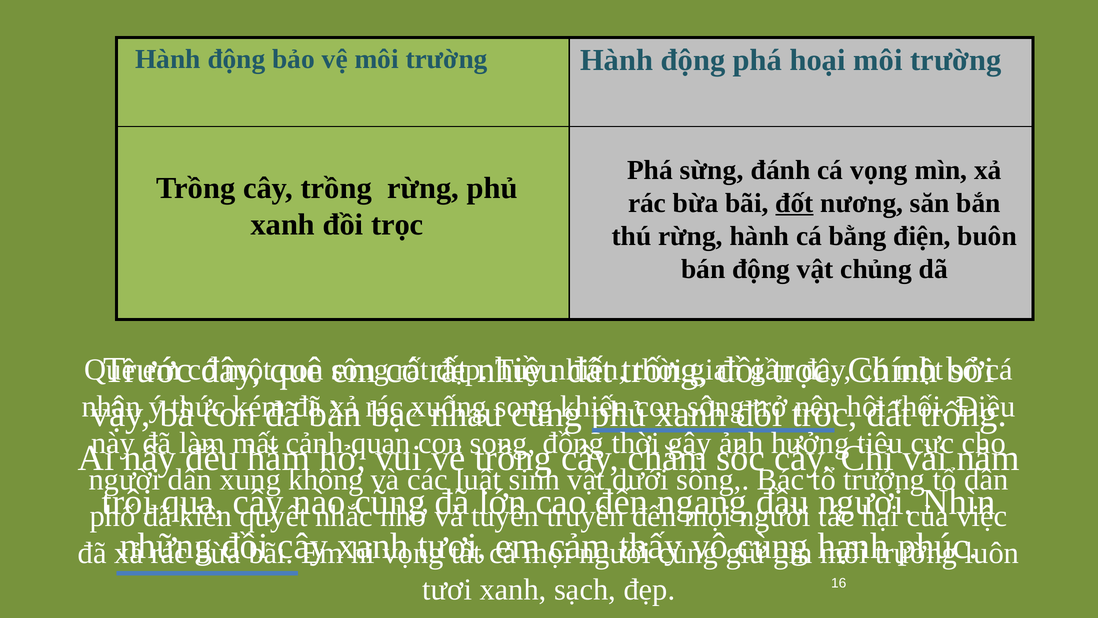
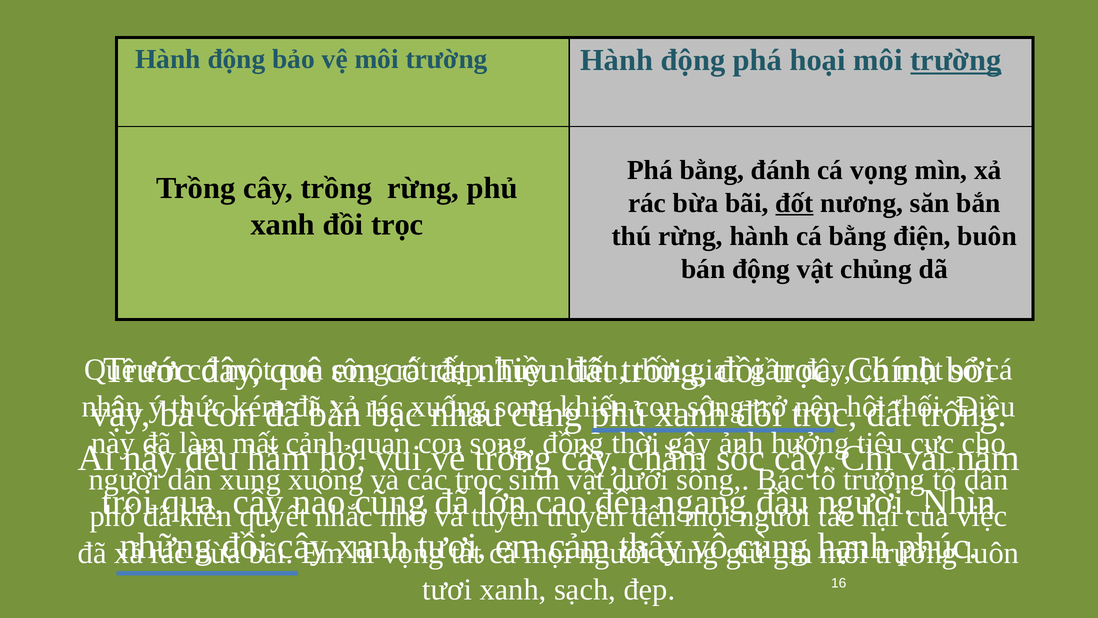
trường underline: none -> present (956, 60)
Phá sừng: sừng -> bằng (712, 170)
xung không: không -> xuống (326, 479)
các luật: luật -> trọc (478, 479)
